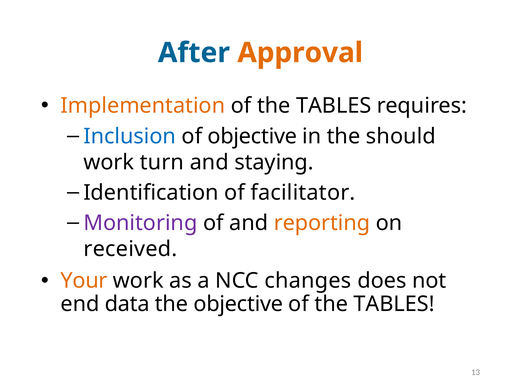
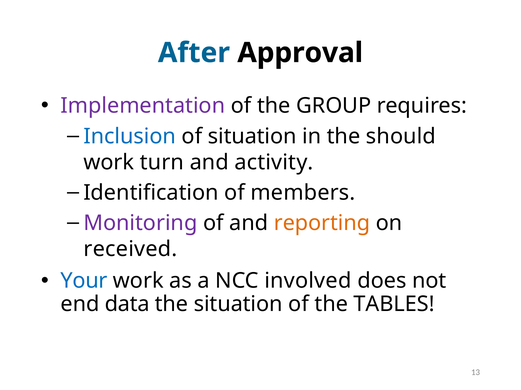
Approval colour: orange -> black (300, 53)
Implementation colour: orange -> purple (143, 106)
TABLES: TABLES -> GROUP (334, 106)
of objective: objective -> situation (252, 137)
staying: staying -> activity (274, 163)
facilitator: facilitator -> members (303, 193)
Your colour: orange -> blue (84, 281)
changes: changes -> involved (308, 281)
the objective: objective -> situation (238, 305)
